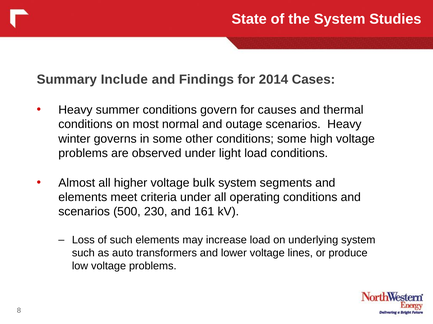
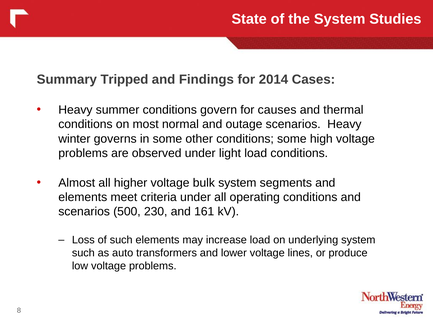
Include: Include -> Tripped (124, 80)
